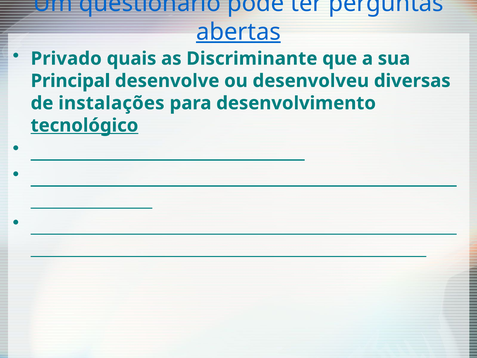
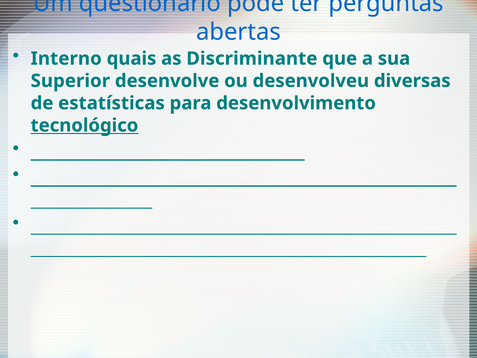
abertas underline: present -> none (238, 32)
Privado: Privado -> Interno (66, 59)
Principal: Principal -> Superior (70, 81)
instalações: instalações -> estatísticas (111, 103)
